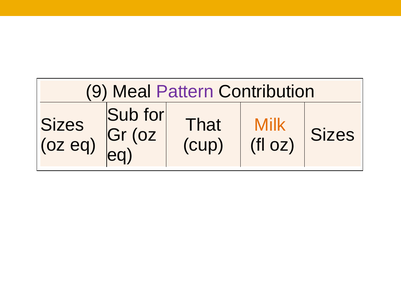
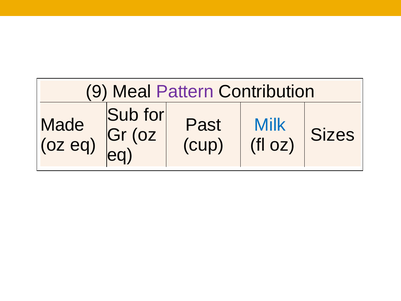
Sizes: Sizes -> Made (62, 125)
That: That -> Past (203, 125)
Milk colour: orange -> blue (270, 125)
